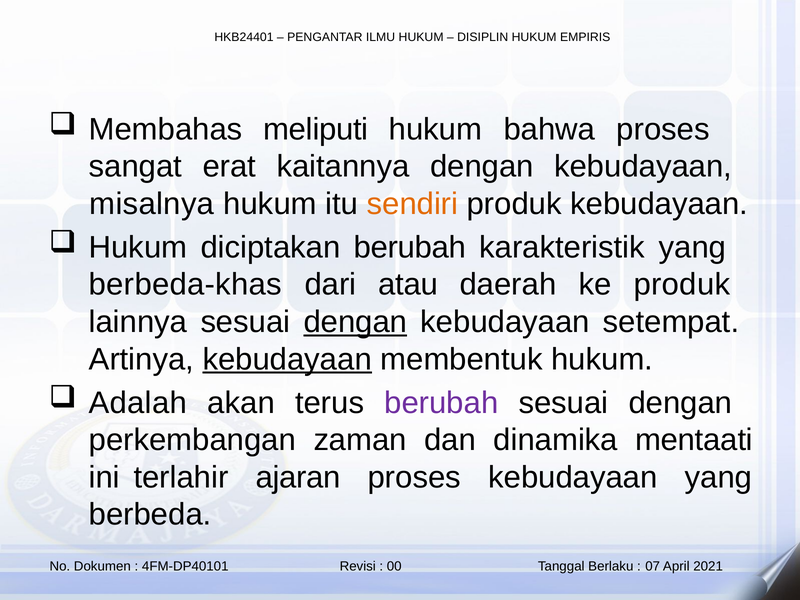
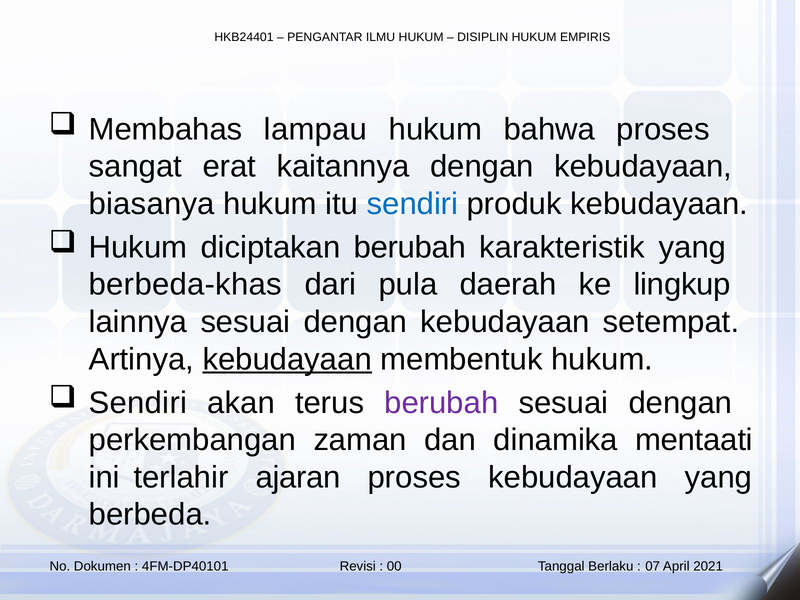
meliputi: meliputi -> lampau (316, 129)
misalnya: misalnya -> biasanya (152, 204)
sendiri colour: orange -> blue (412, 204)
atau: atau -> pula (408, 285)
ke produk: produk -> lingkup (682, 285)
dengan underline: present -> none (355, 322)
Adalah: Adalah -> Sendiri (138, 403)
